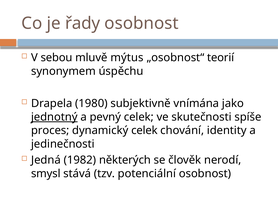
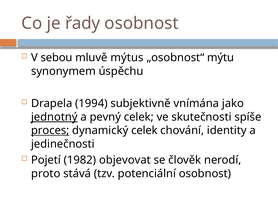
teorií: teorií -> mýtu (221, 58)
1980: 1980 -> 1994 (91, 103)
proces underline: none -> present (50, 130)
Jedná: Jedná -> Pojetí (46, 160)
některých: některých -> objevovat (125, 160)
smysl: smysl -> proto (46, 173)
